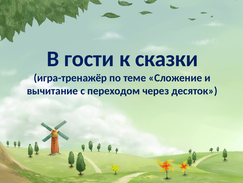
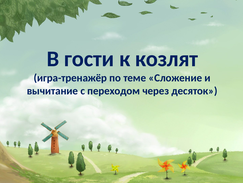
сказки: сказки -> козлят (167, 59)
